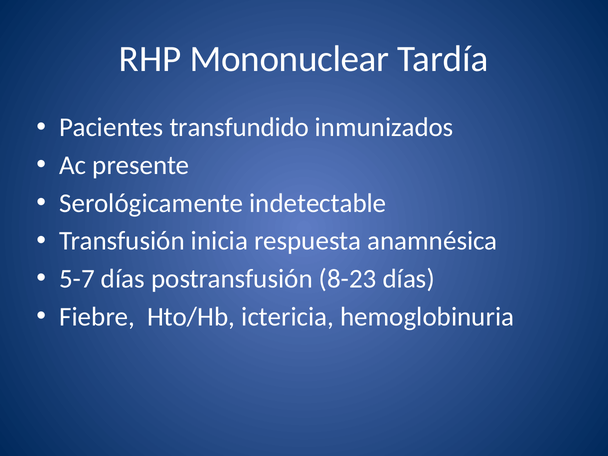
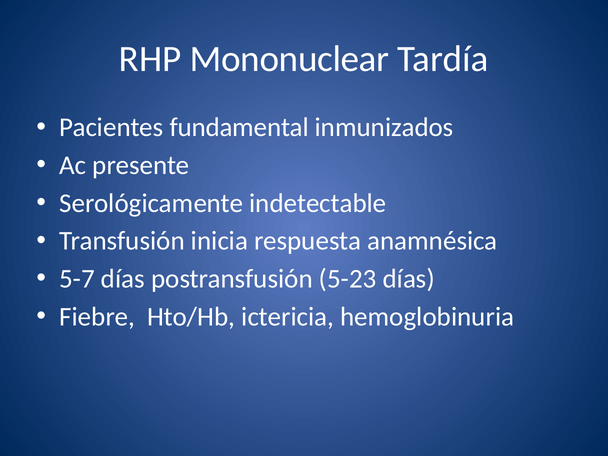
transfundido: transfundido -> fundamental (239, 128)
8-23: 8-23 -> 5-23 (348, 279)
